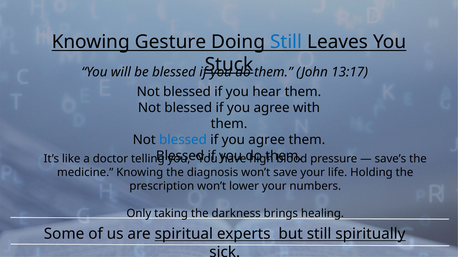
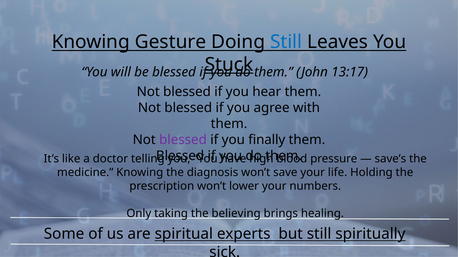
blessed colour: blue -> purple (183, 140)
agree: agree -> finally (267, 140)
darkness: darkness -> believing (236, 214)
